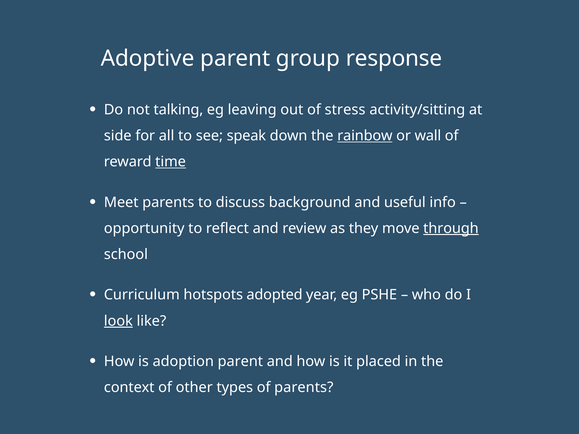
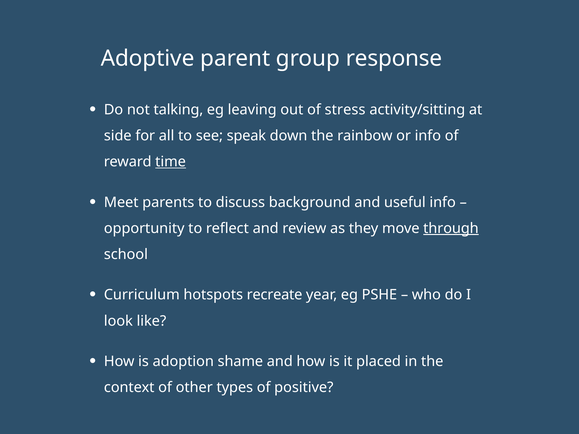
rainbow underline: present -> none (365, 136)
or wall: wall -> info (428, 136)
adopted: adopted -> recreate (275, 295)
look underline: present -> none (118, 321)
adoption parent: parent -> shame (240, 362)
of parents: parents -> positive (304, 388)
